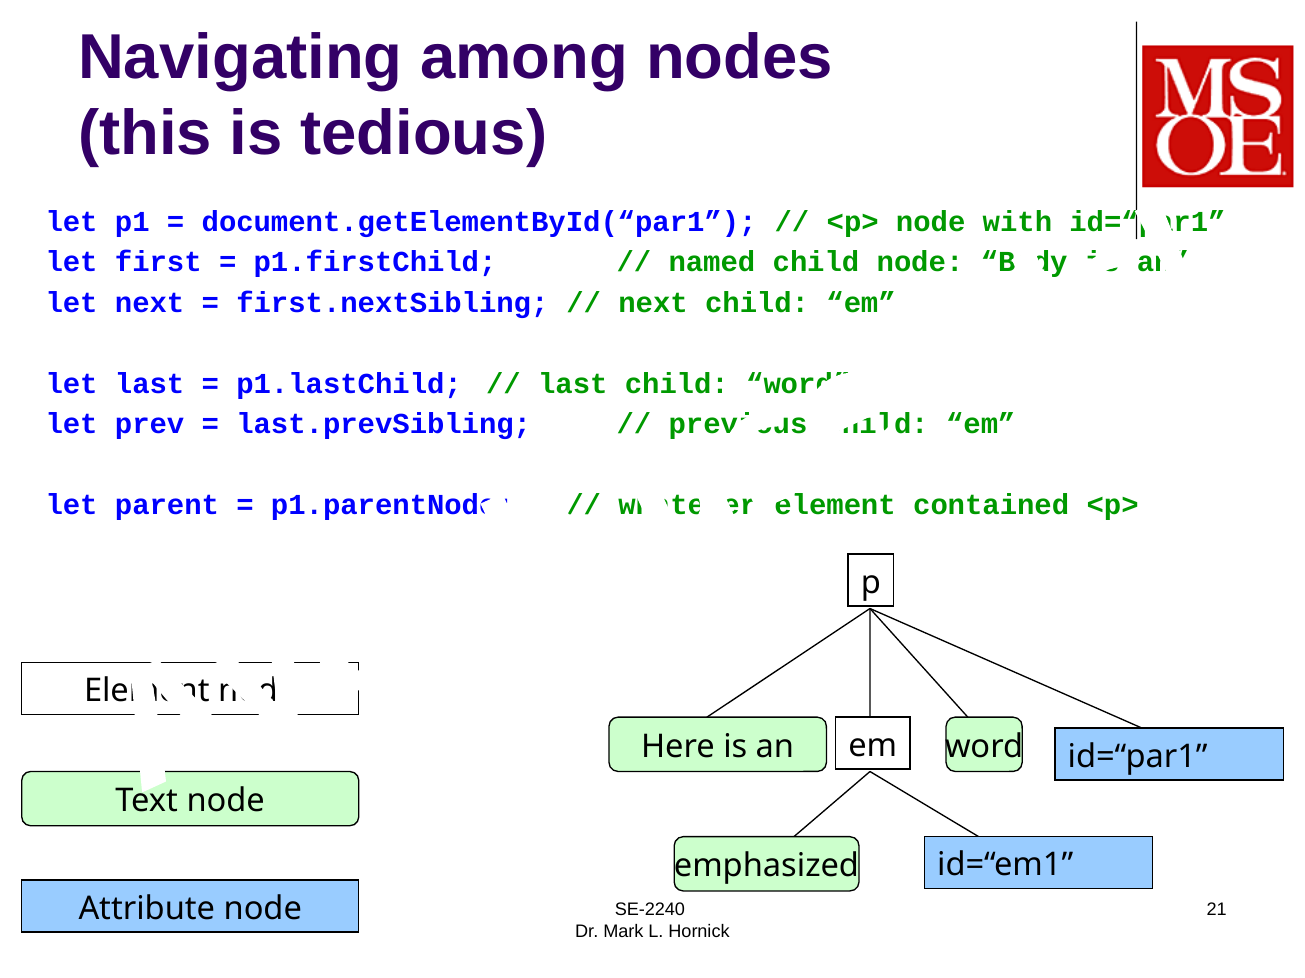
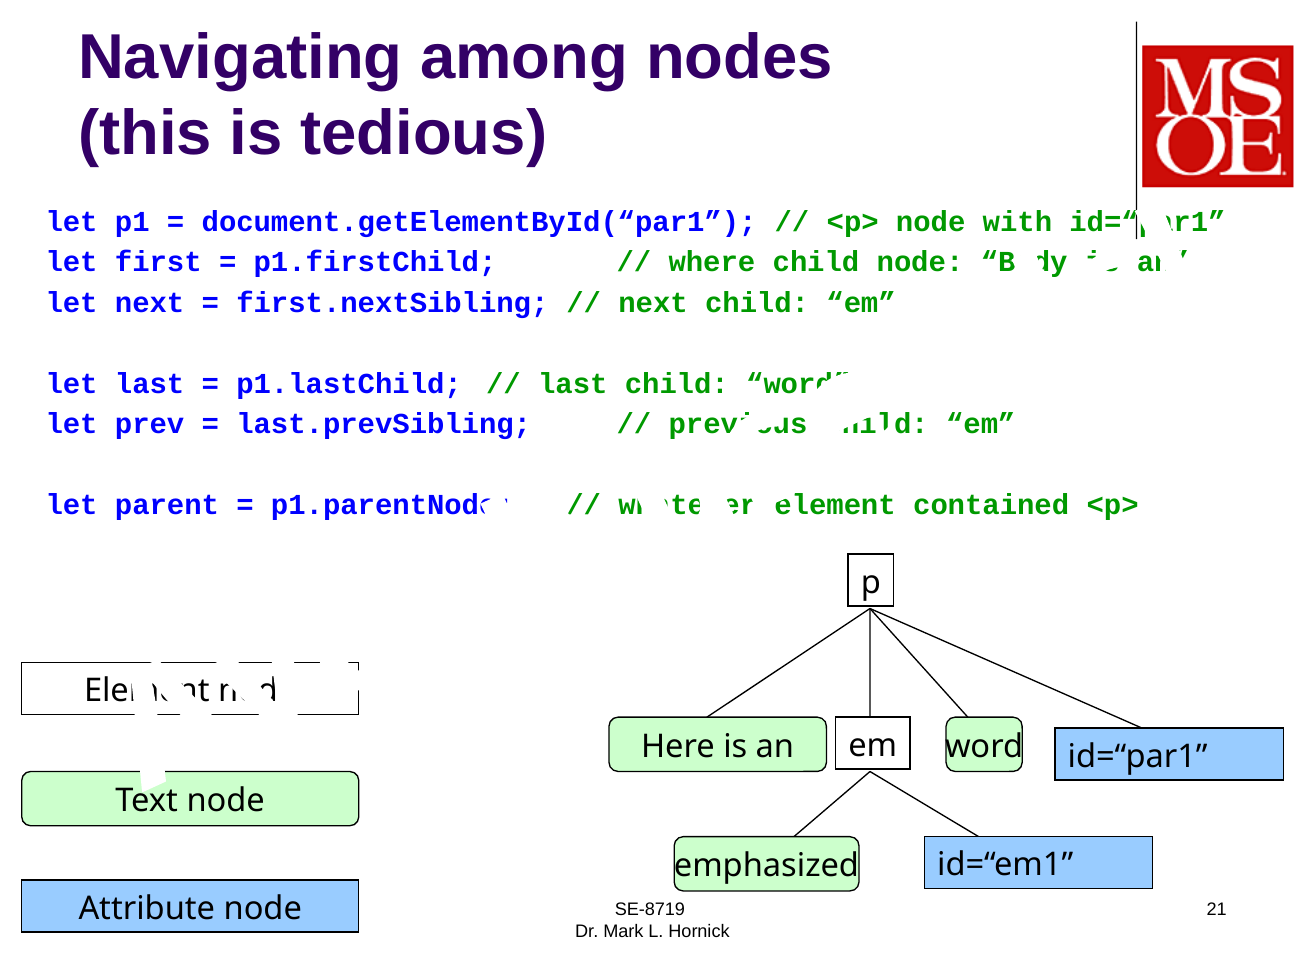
named: named -> where (712, 262)
SE-2240: SE-2240 -> SE-8719 (650, 910)
